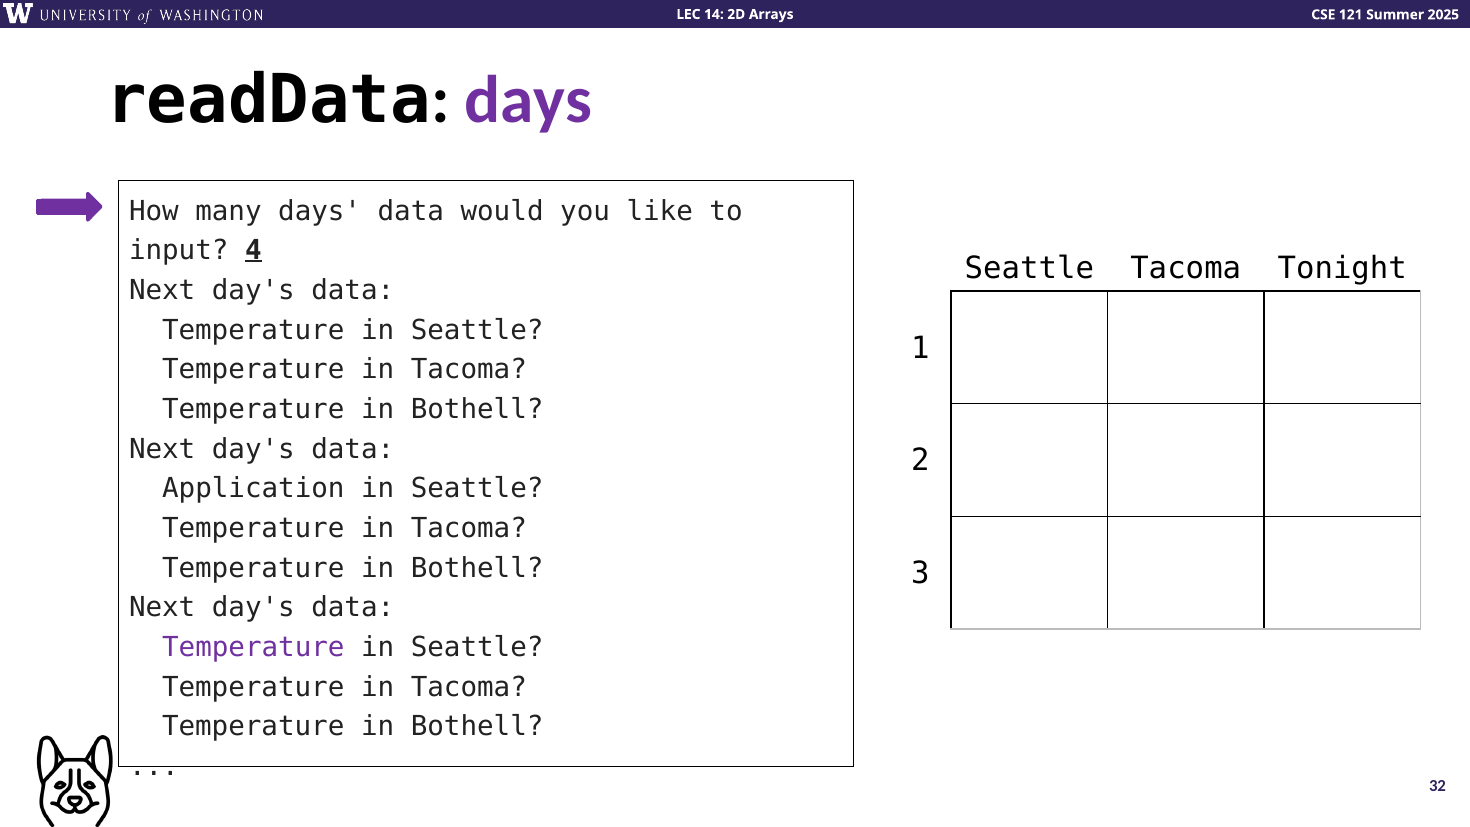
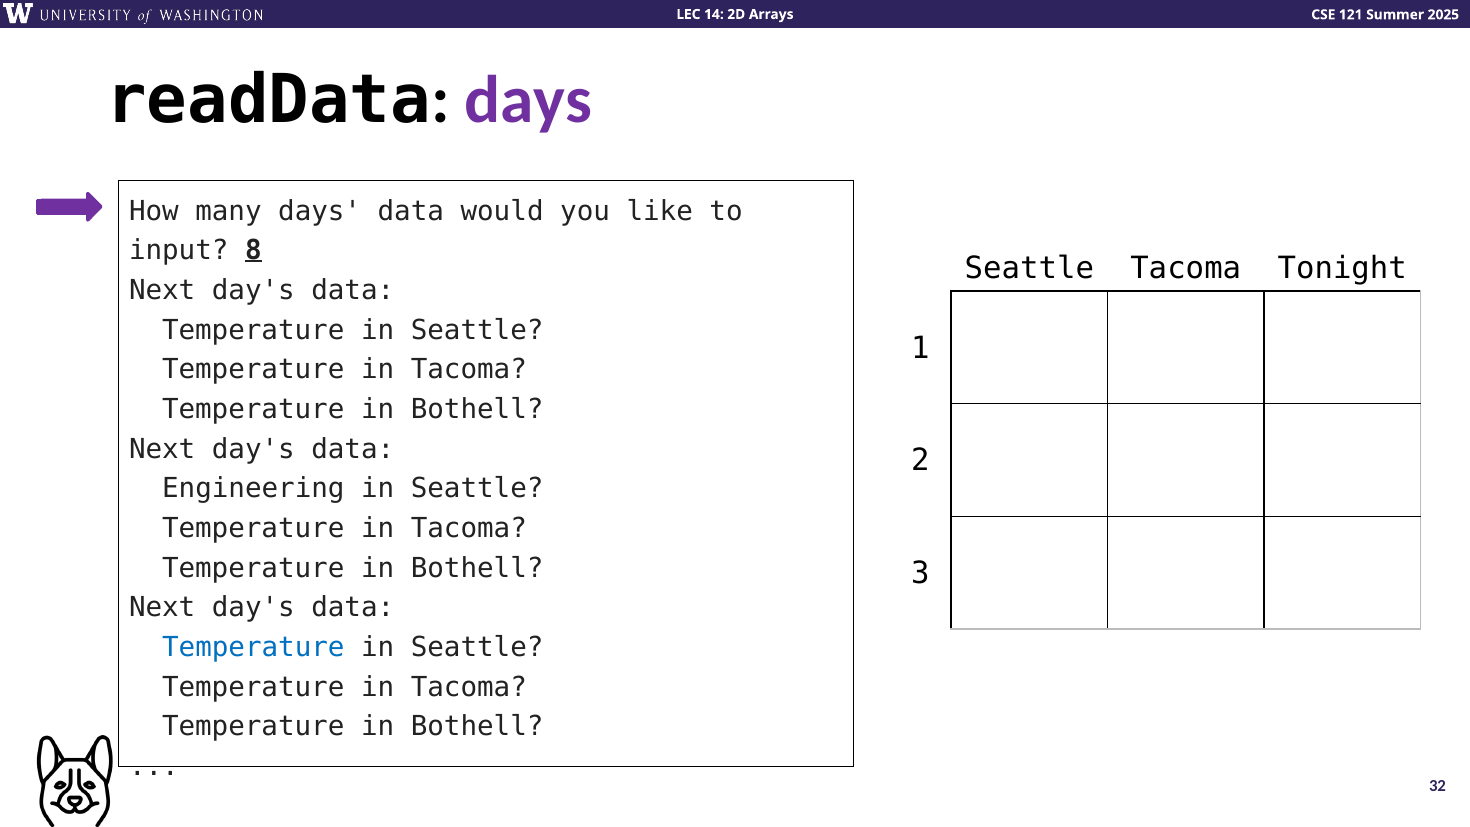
4: 4 -> 8 (253, 251)
Application: Application -> Engineering (253, 489)
Temperature colour: purple -> blue (253, 647)
